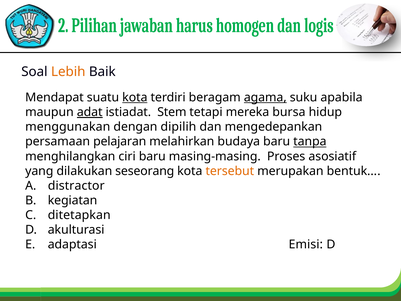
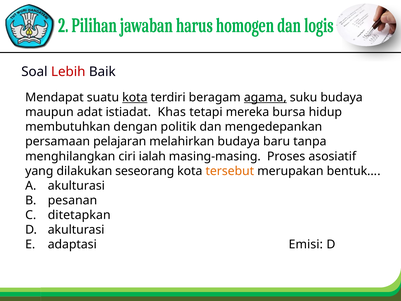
Lebih colour: orange -> red (68, 72)
suku apabila: apabila -> budaya (342, 97)
adat underline: present -> none (90, 112)
Stem: Stem -> Khas (172, 112)
menggunakan: menggunakan -> membutuhkan (68, 127)
dipilih: dipilih -> politik (178, 127)
tanpa underline: present -> none (310, 142)
ciri baru: baru -> ialah (152, 156)
distractor: distractor -> akulturasi (76, 186)
kegiatan: kegiatan -> pesanan (72, 200)
